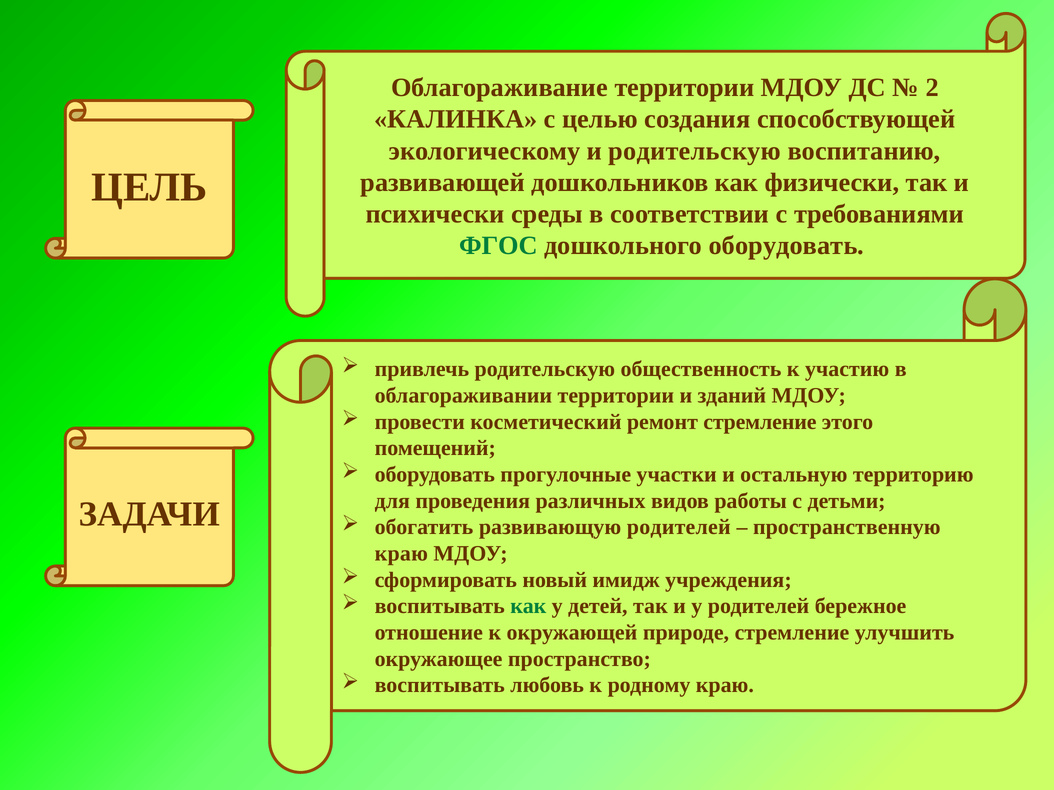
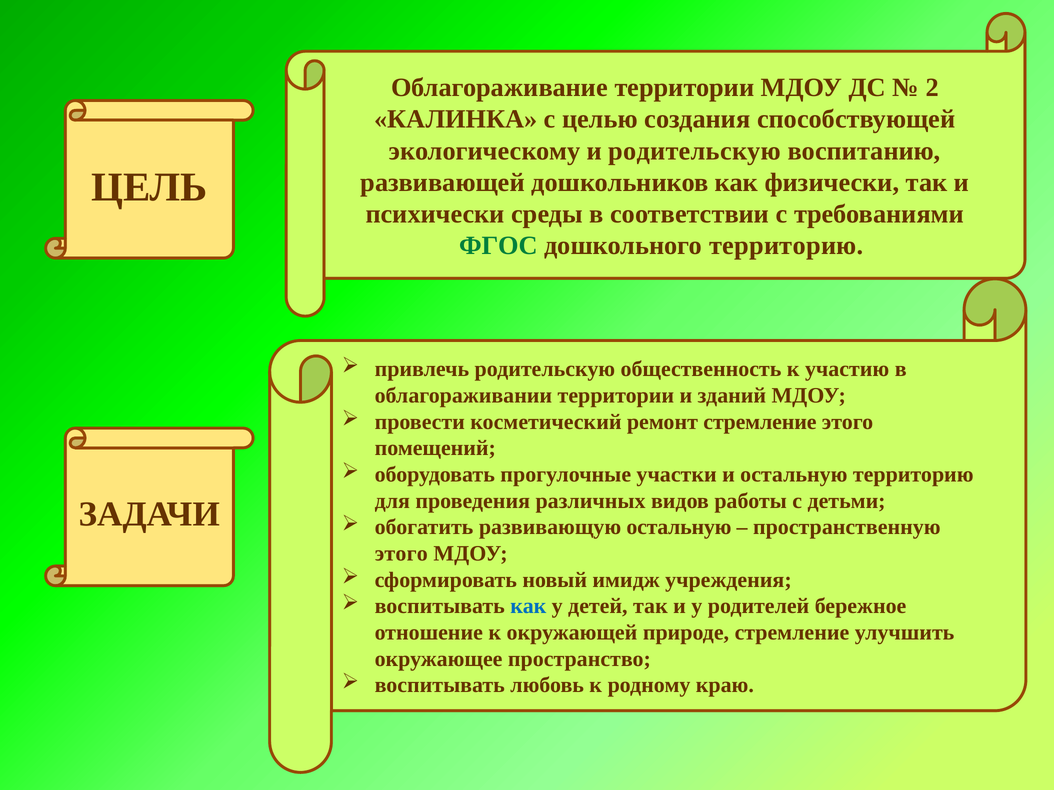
дошкольного оборудовать: оборудовать -> территорию (786, 246)
развивающую родителей: родителей -> остальную (679, 527)
краю: краю -> этого (401, 554)
как colour: green -> blue (528, 607)
